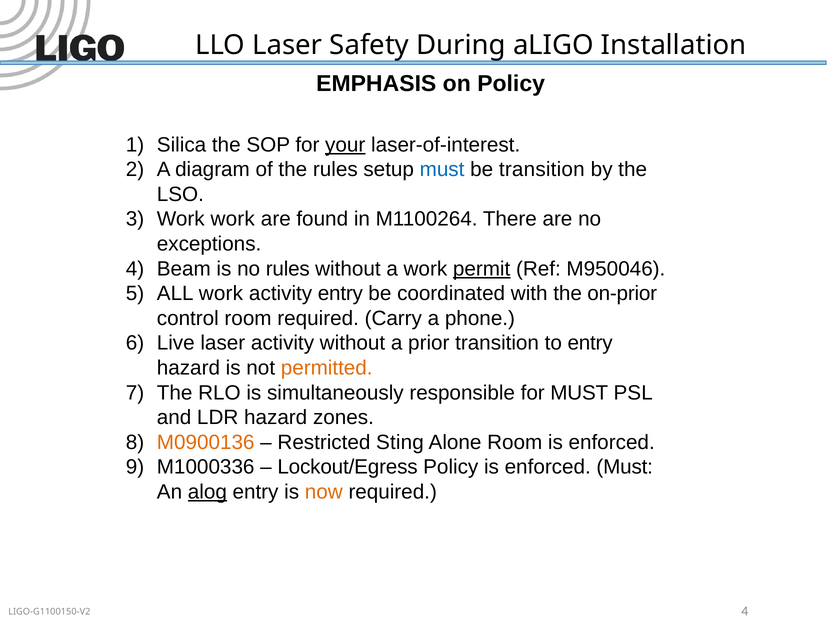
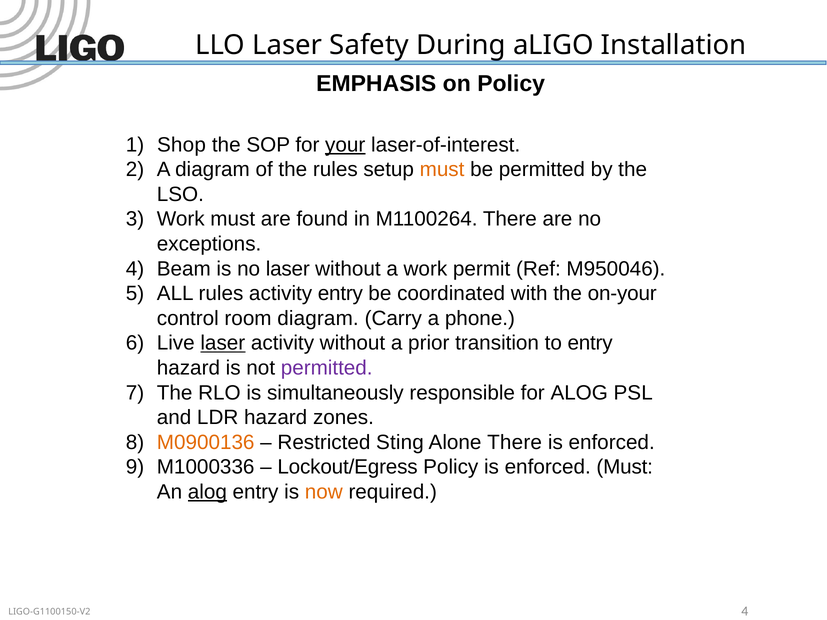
Silica: Silica -> Shop (181, 145)
must colour: blue -> orange (442, 170)
be transition: transition -> permitted (542, 170)
Work work: work -> must (233, 219)
no rules: rules -> laser (288, 269)
permit underline: present -> none (482, 269)
ALL work: work -> rules (221, 294)
on-prior: on-prior -> on-your (622, 294)
room required: required -> diagram (318, 318)
laser underline: none -> present (223, 343)
permitted colour: orange -> purple (327, 368)
for MUST: MUST -> ALOG (579, 393)
Alone Room: Room -> There (515, 443)
